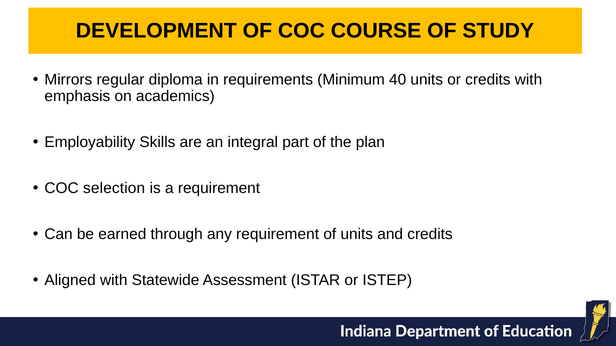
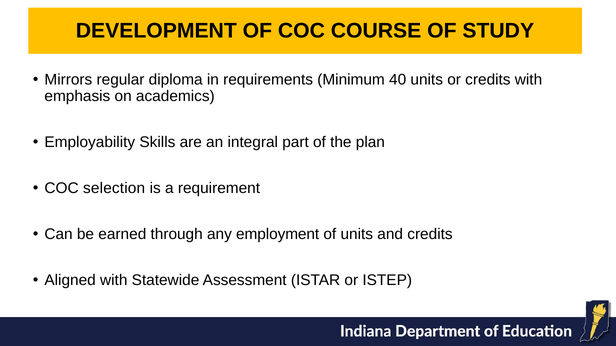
any requirement: requirement -> employment (278, 235)
